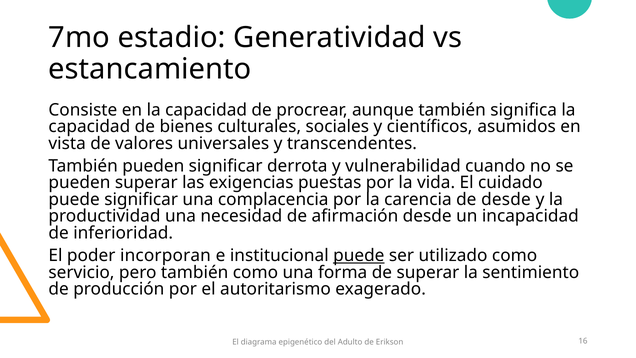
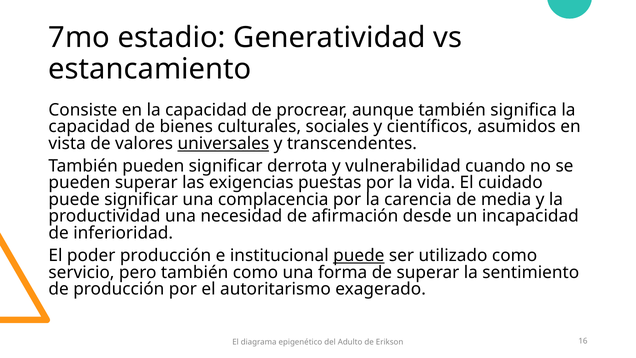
universales underline: none -> present (223, 143)
de desde: desde -> media (506, 199)
poder incorporan: incorporan -> producción (166, 256)
